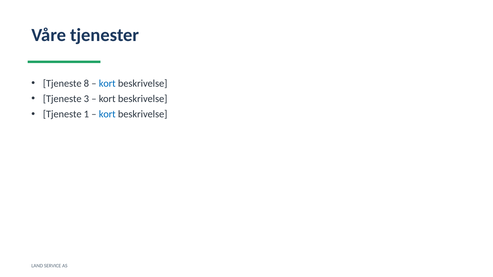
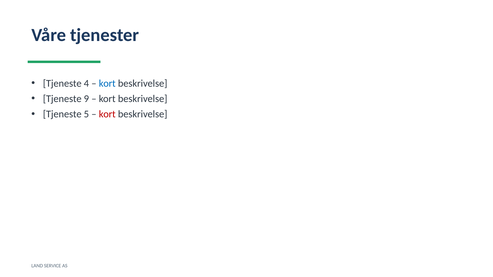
8: 8 -> 4 (86, 83)
3: 3 -> 9 (86, 99)
1: 1 -> 5 (86, 114)
kort colour: blue -> red (107, 114)
